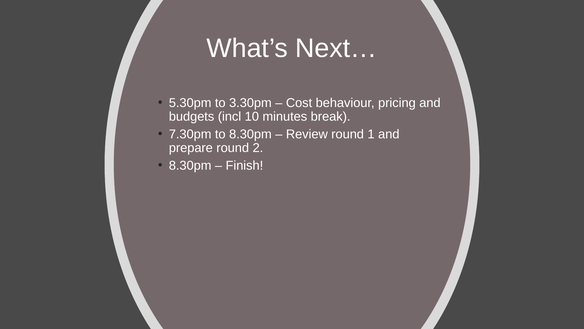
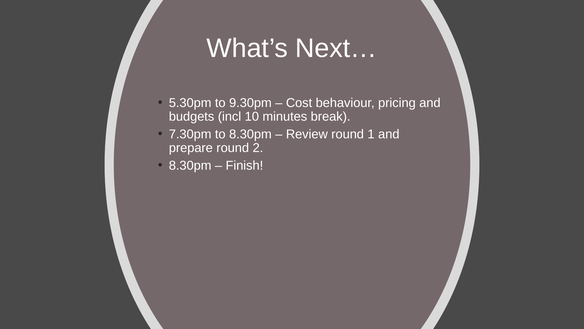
3.30pm: 3.30pm -> 9.30pm (250, 103)
